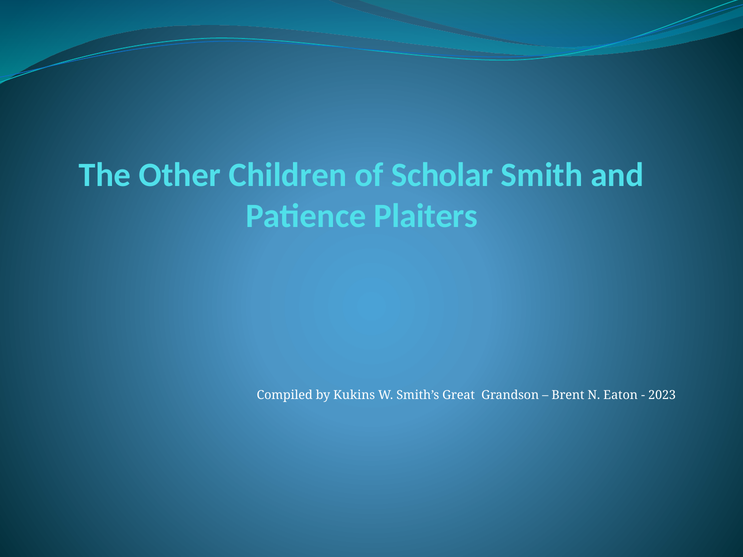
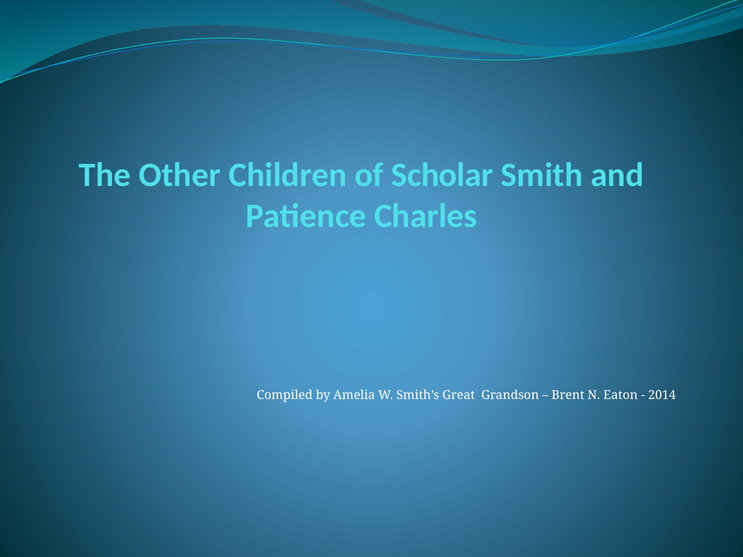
Plaiters: Plaiters -> Charles (426, 216)
Kukins: Kukins -> Amelia (354, 396)
2023: 2023 -> 2014 (662, 396)
